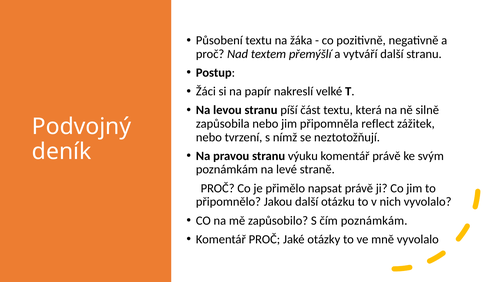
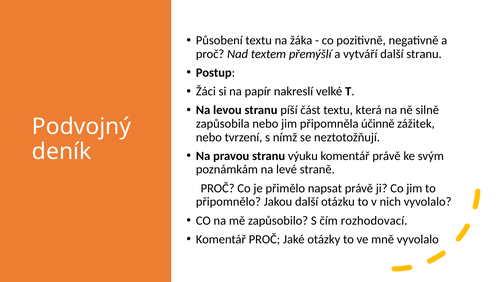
reflect: reflect -> účinně (378, 124)
čím poznámkám: poznámkám -> rozhodovací (374, 220)
